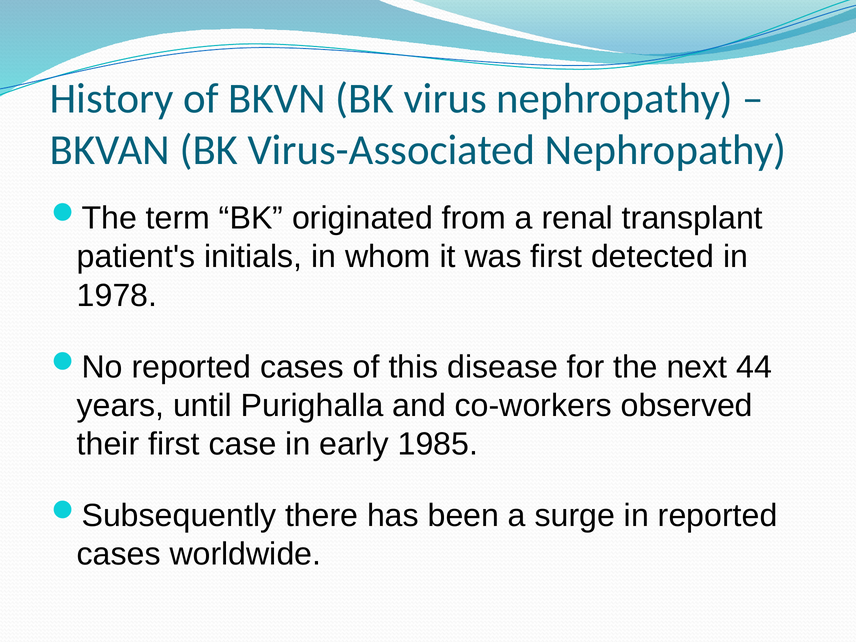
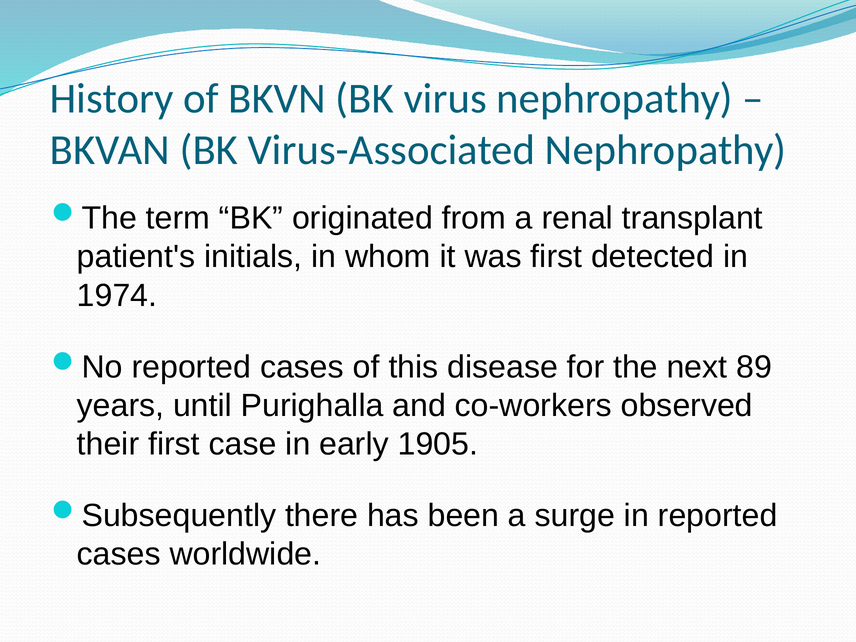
1978: 1978 -> 1974 (117, 295)
44: 44 -> 89 (754, 367)
1985: 1985 -> 1905 (438, 444)
